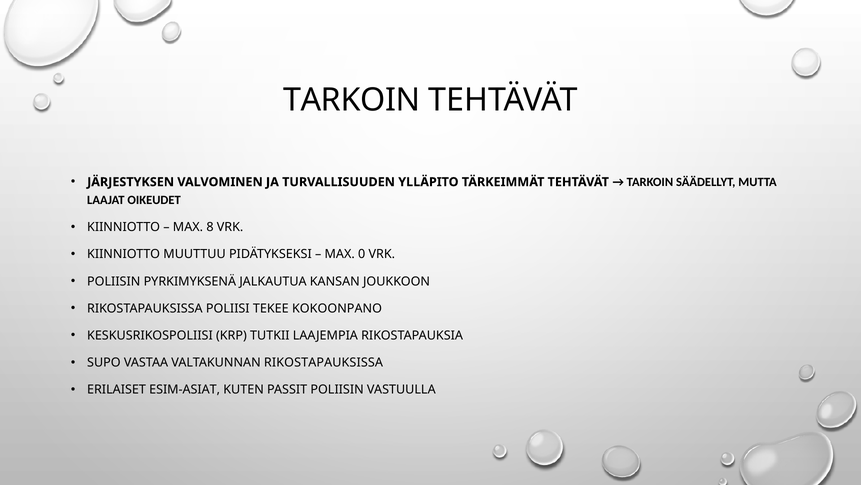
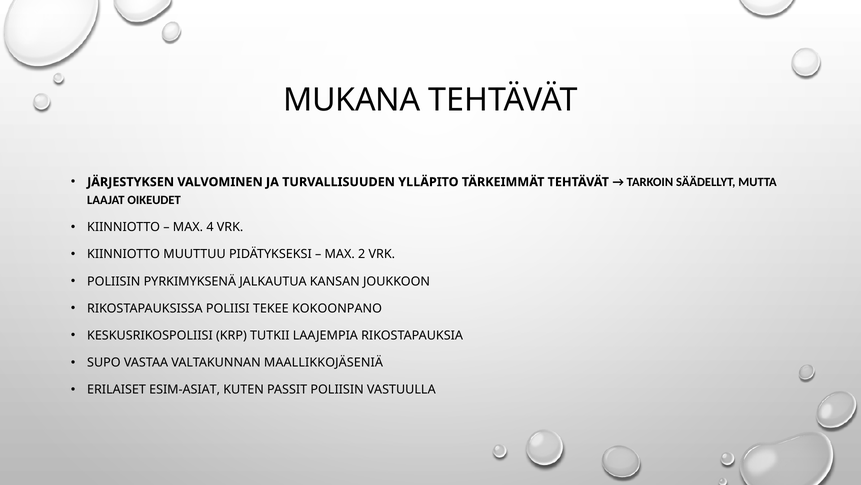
TARKOIN: TARKOIN -> MUKANA (352, 100)
8: 8 -> 4 (210, 227)
0: 0 -> 2 (362, 254)
VALTAKUNNAN RIKOSTAPAUKSISSA: RIKOSTAPAUKSISSA -> MAALLIKKOJÄSENIÄ (323, 362)
